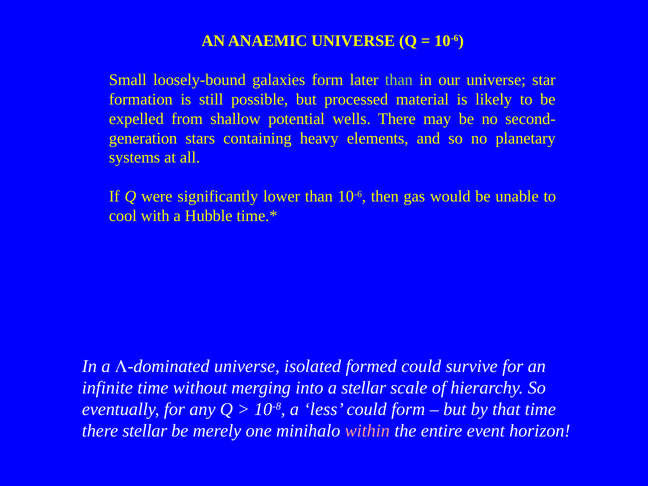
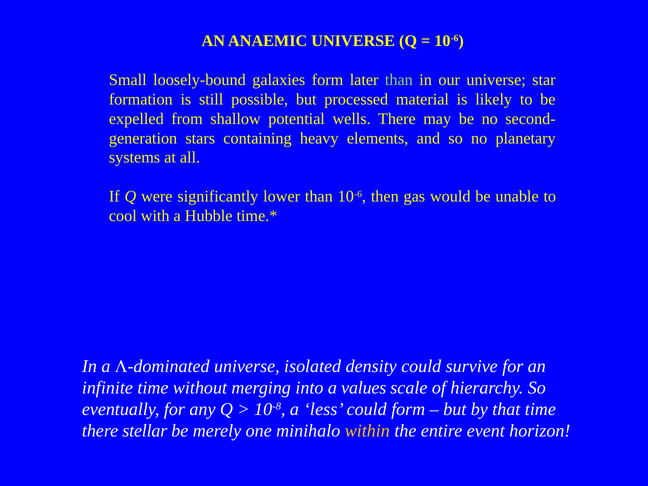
formed: formed -> density (371, 366)
a stellar: stellar -> values (364, 388)
within colour: pink -> yellow (367, 431)
